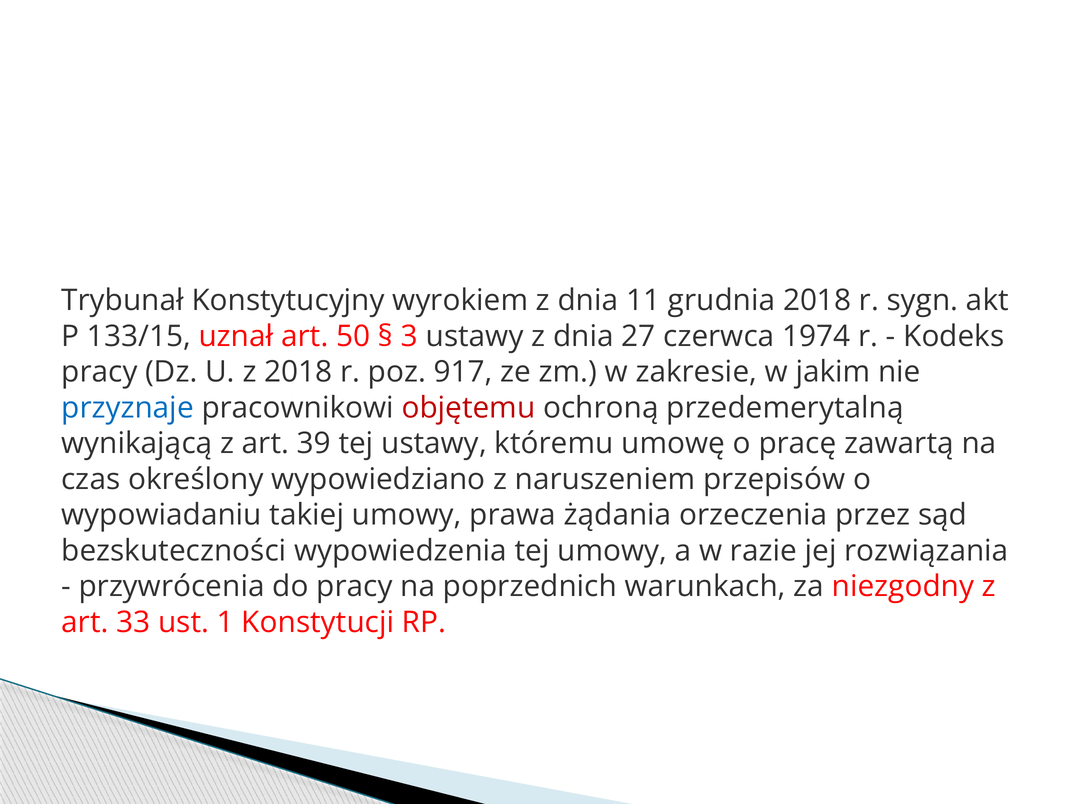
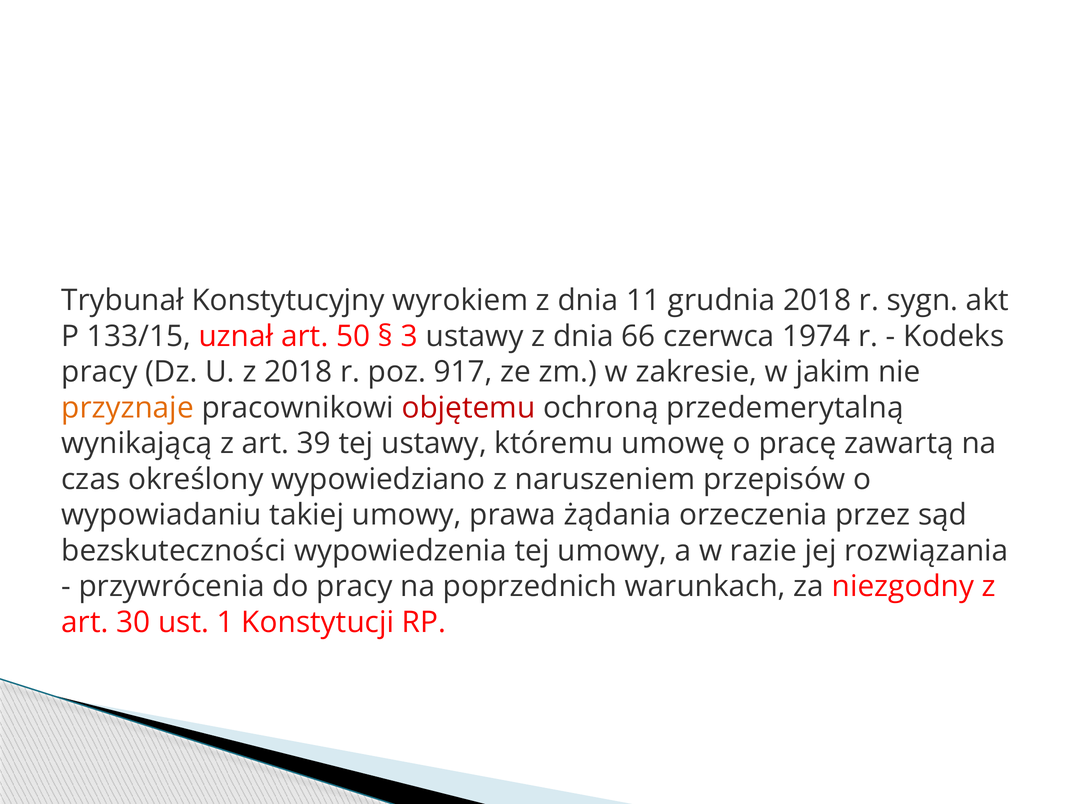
27: 27 -> 66 (638, 336)
przyznaje colour: blue -> orange (128, 408)
33: 33 -> 30 (133, 622)
